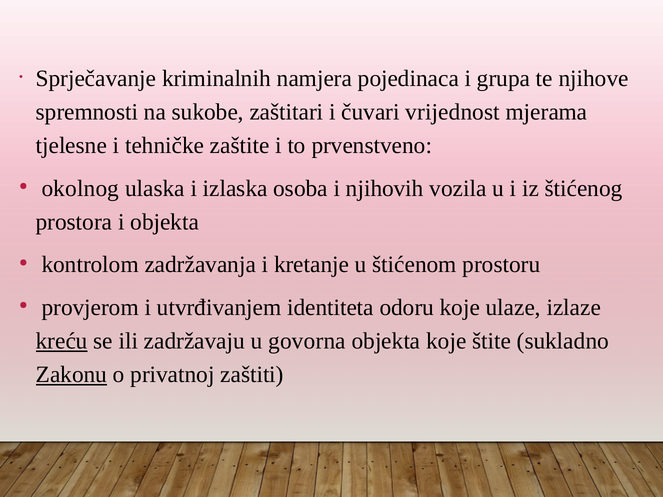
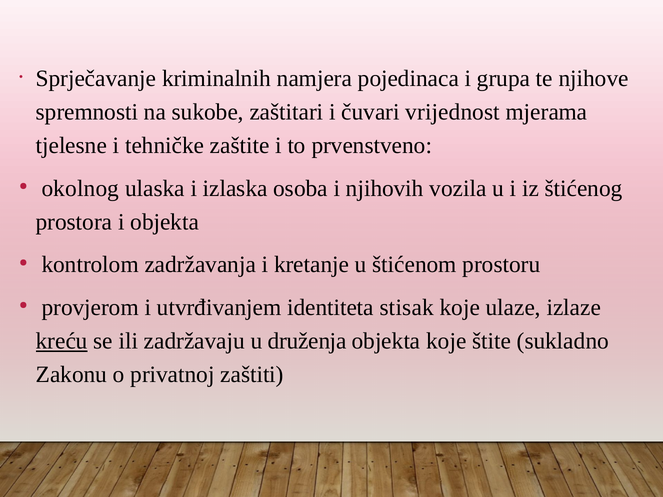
odoru: odoru -> stisak (407, 308)
govorna: govorna -> druženja (307, 341)
Zakonu underline: present -> none (71, 375)
